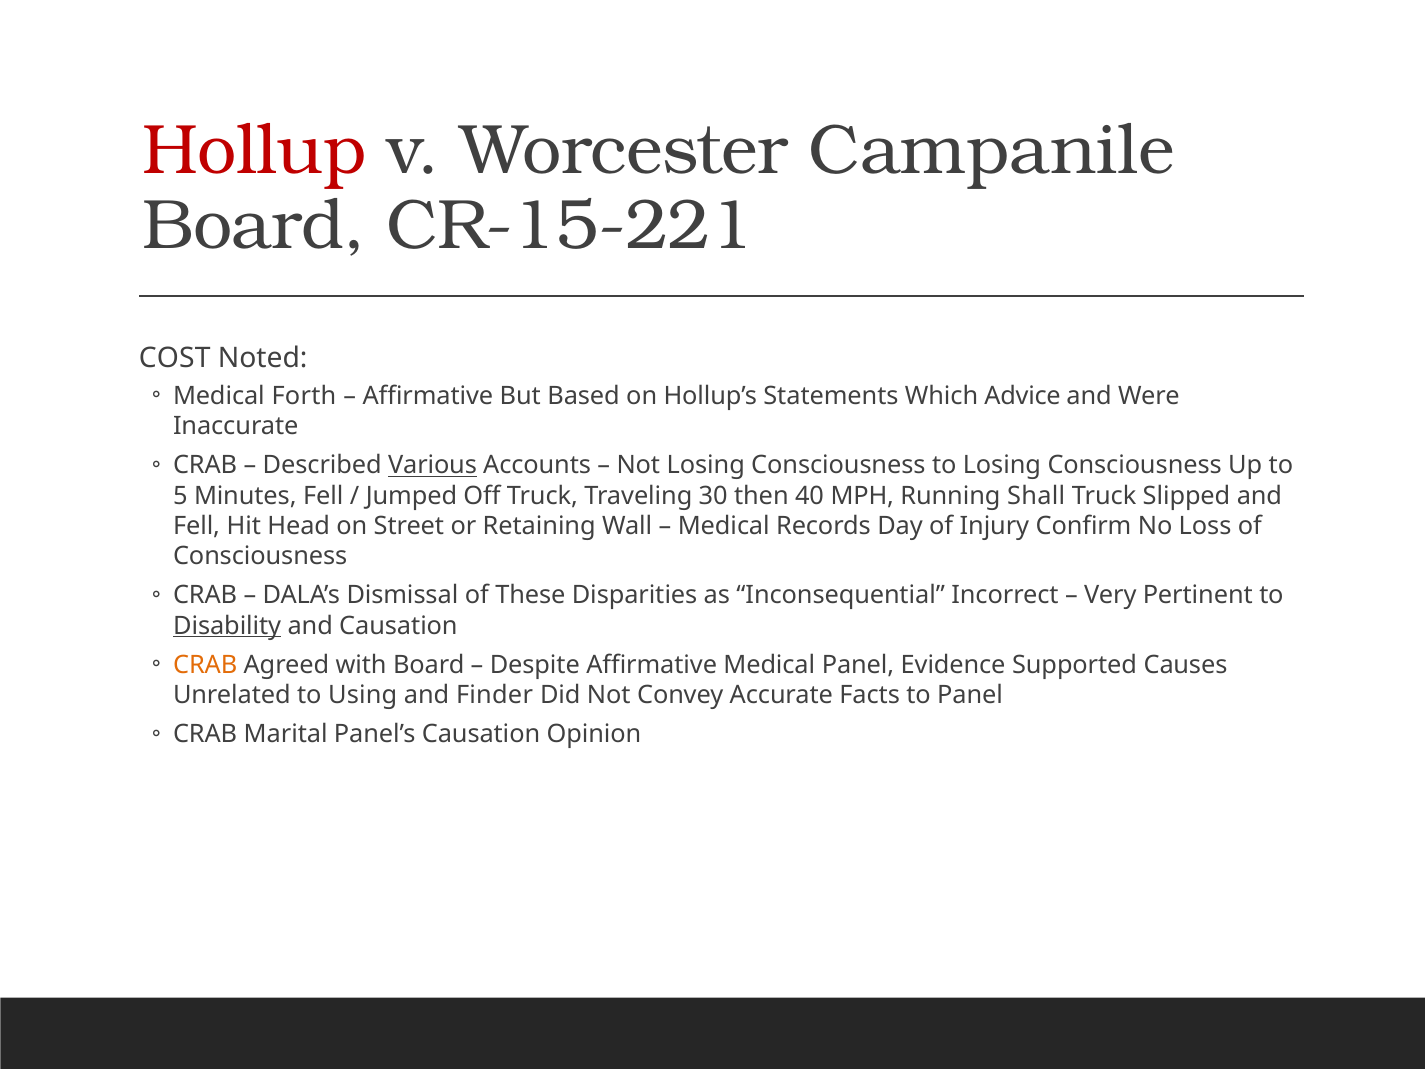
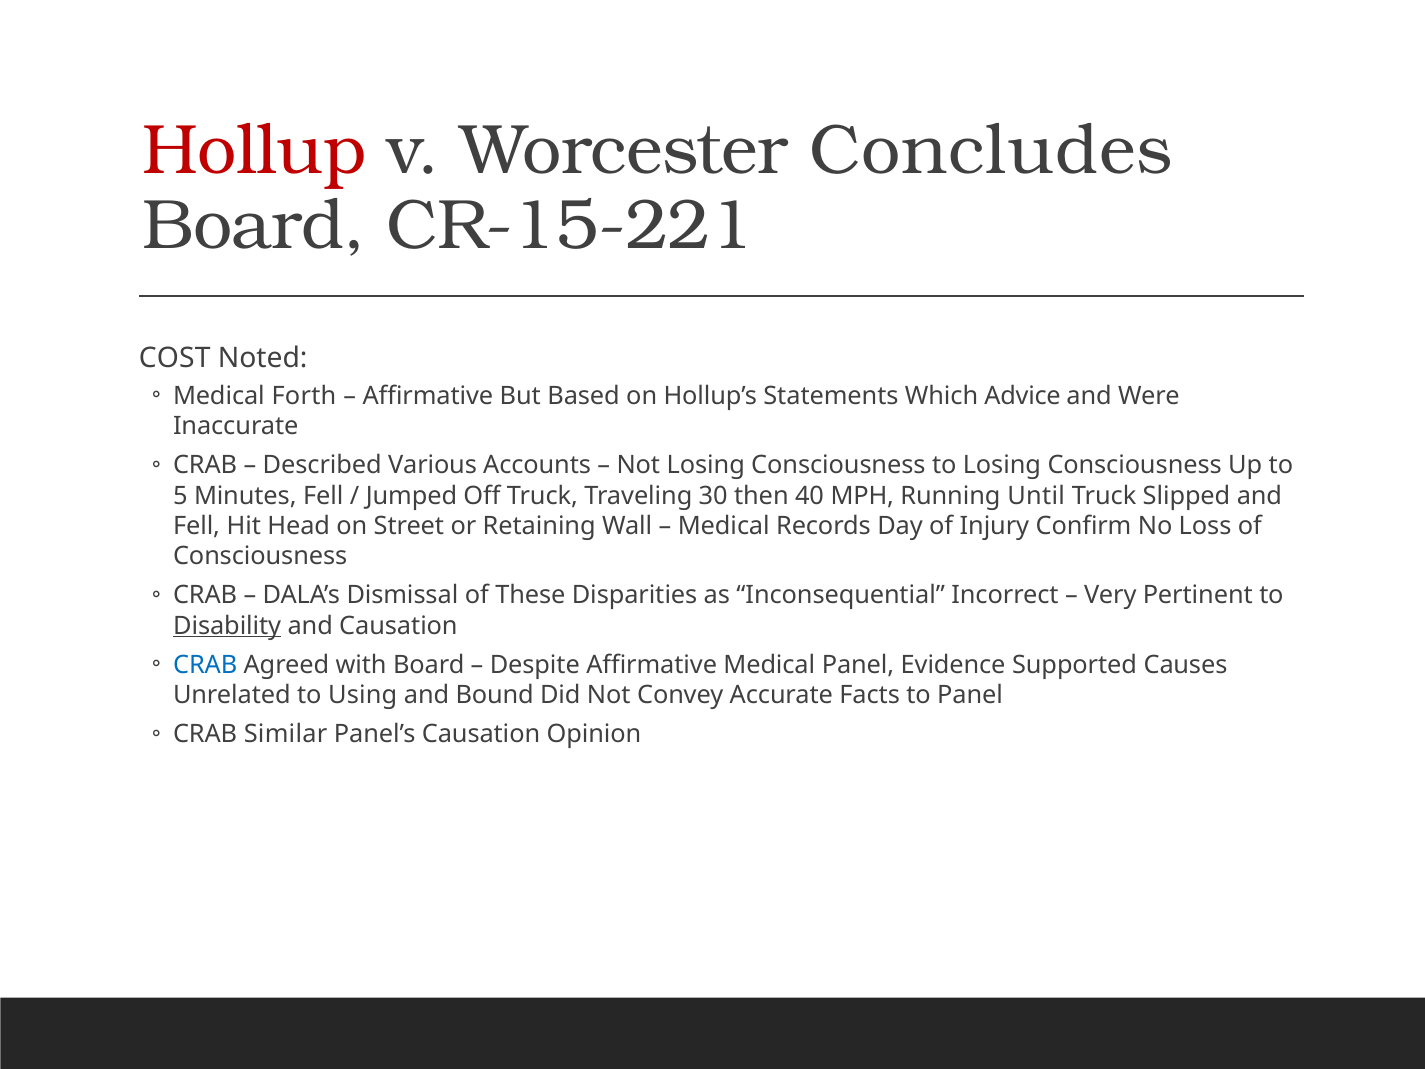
Campanile: Campanile -> Concludes (991, 150)
Various underline: present -> none (433, 465)
Shall: Shall -> Until (1036, 496)
CRAB colour: orange -> blue (205, 665)
Finder: Finder -> Bound (495, 695)
Marital: Marital -> Similar (286, 734)
